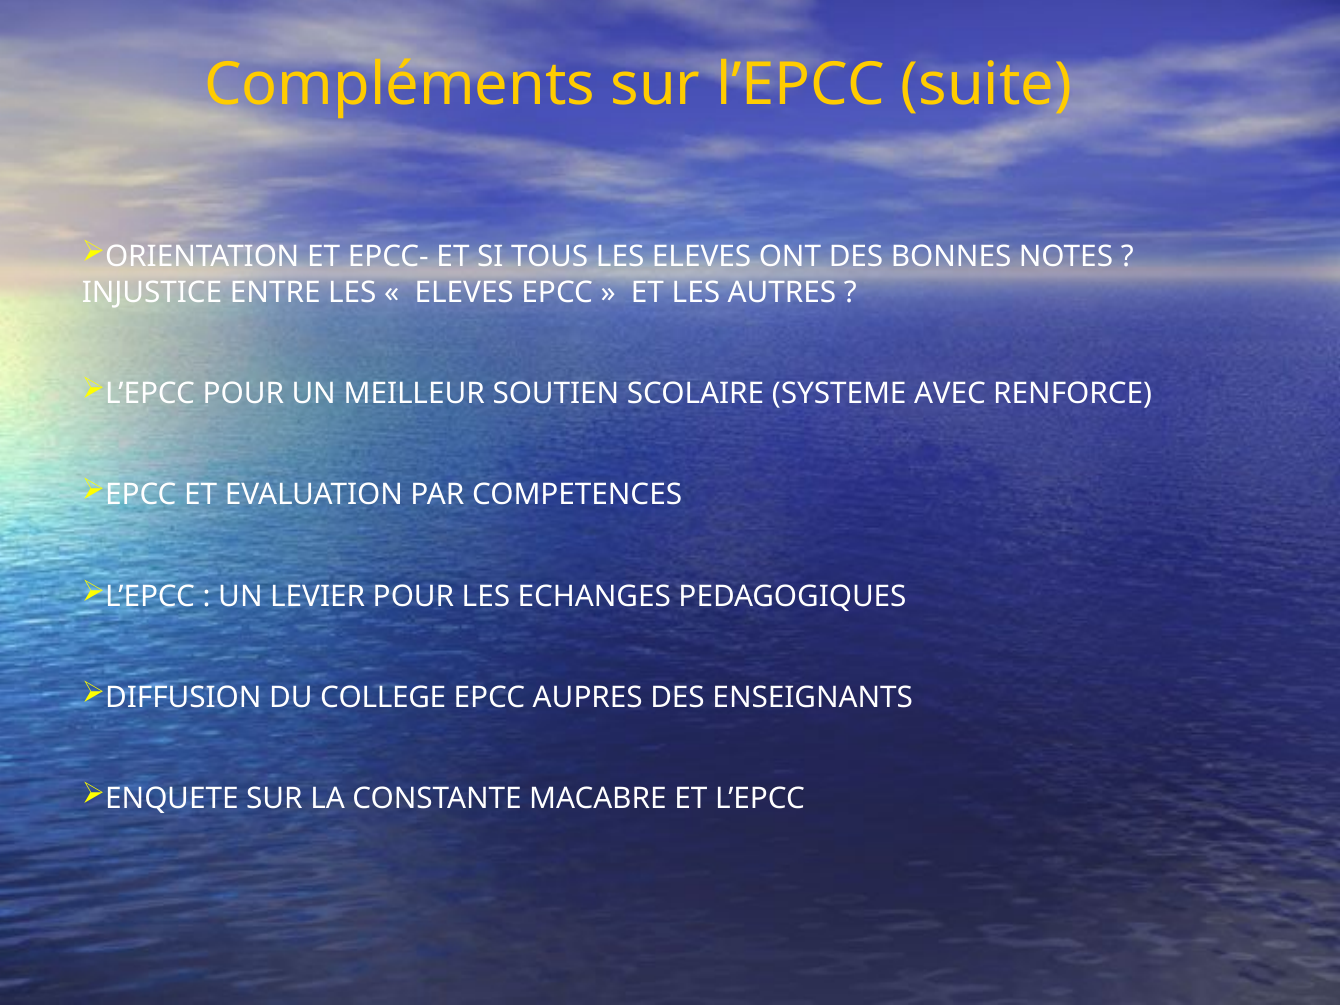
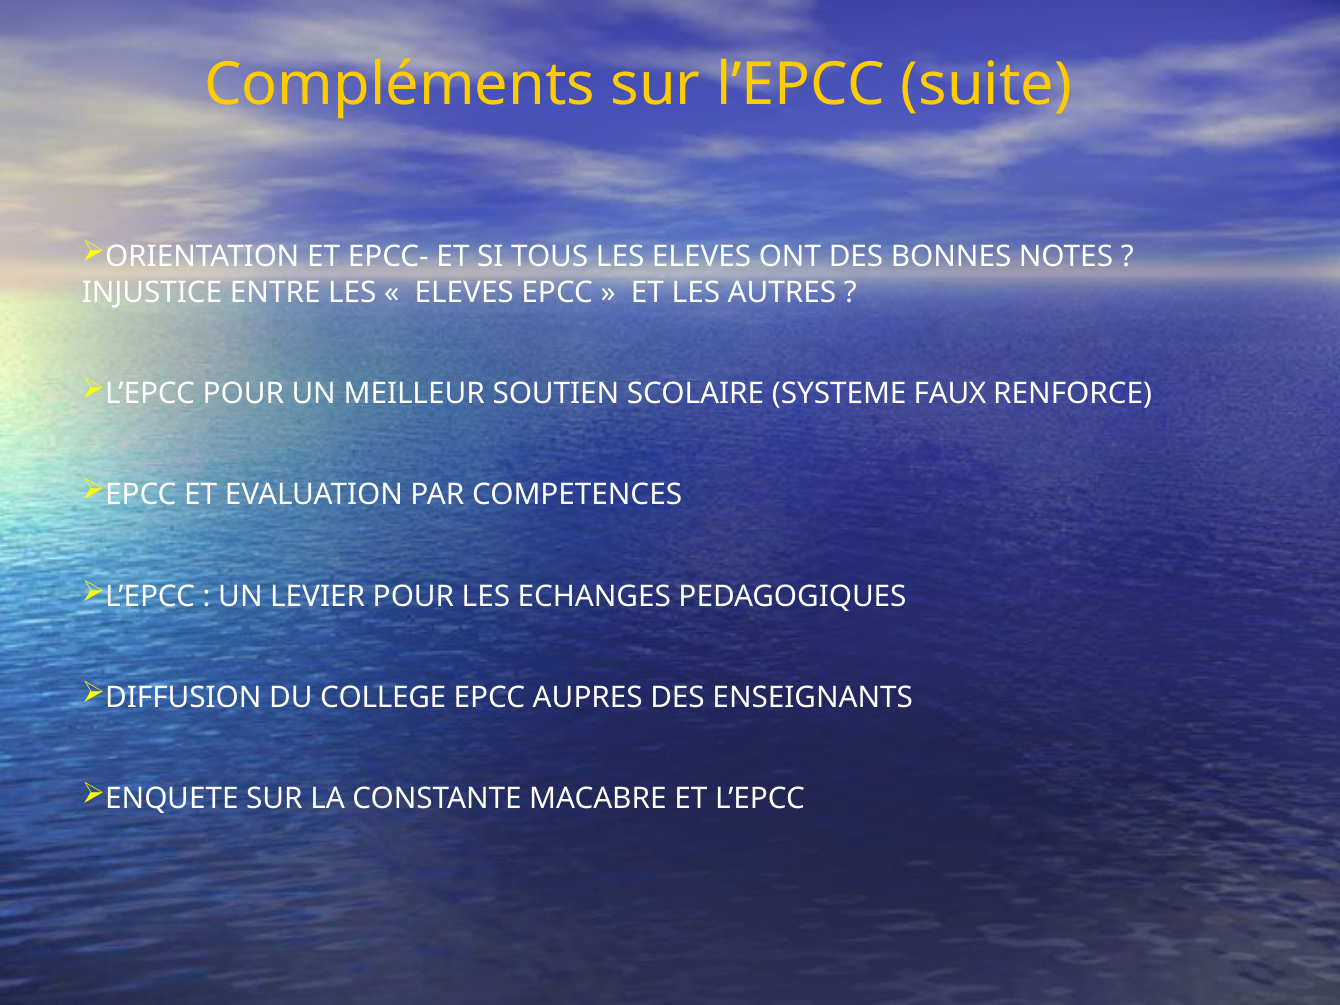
AVEC: AVEC -> FAUX (950, 394)
